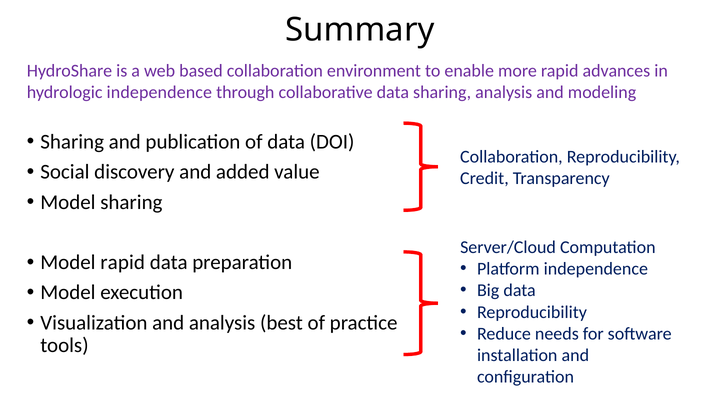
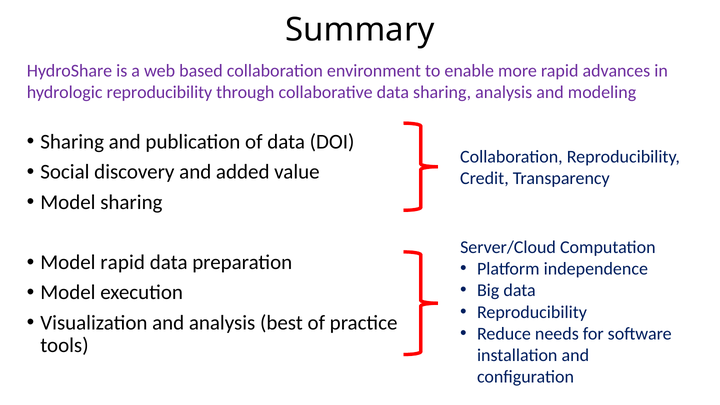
hydrologic independence: independence -> reproducibility (159, 92)
